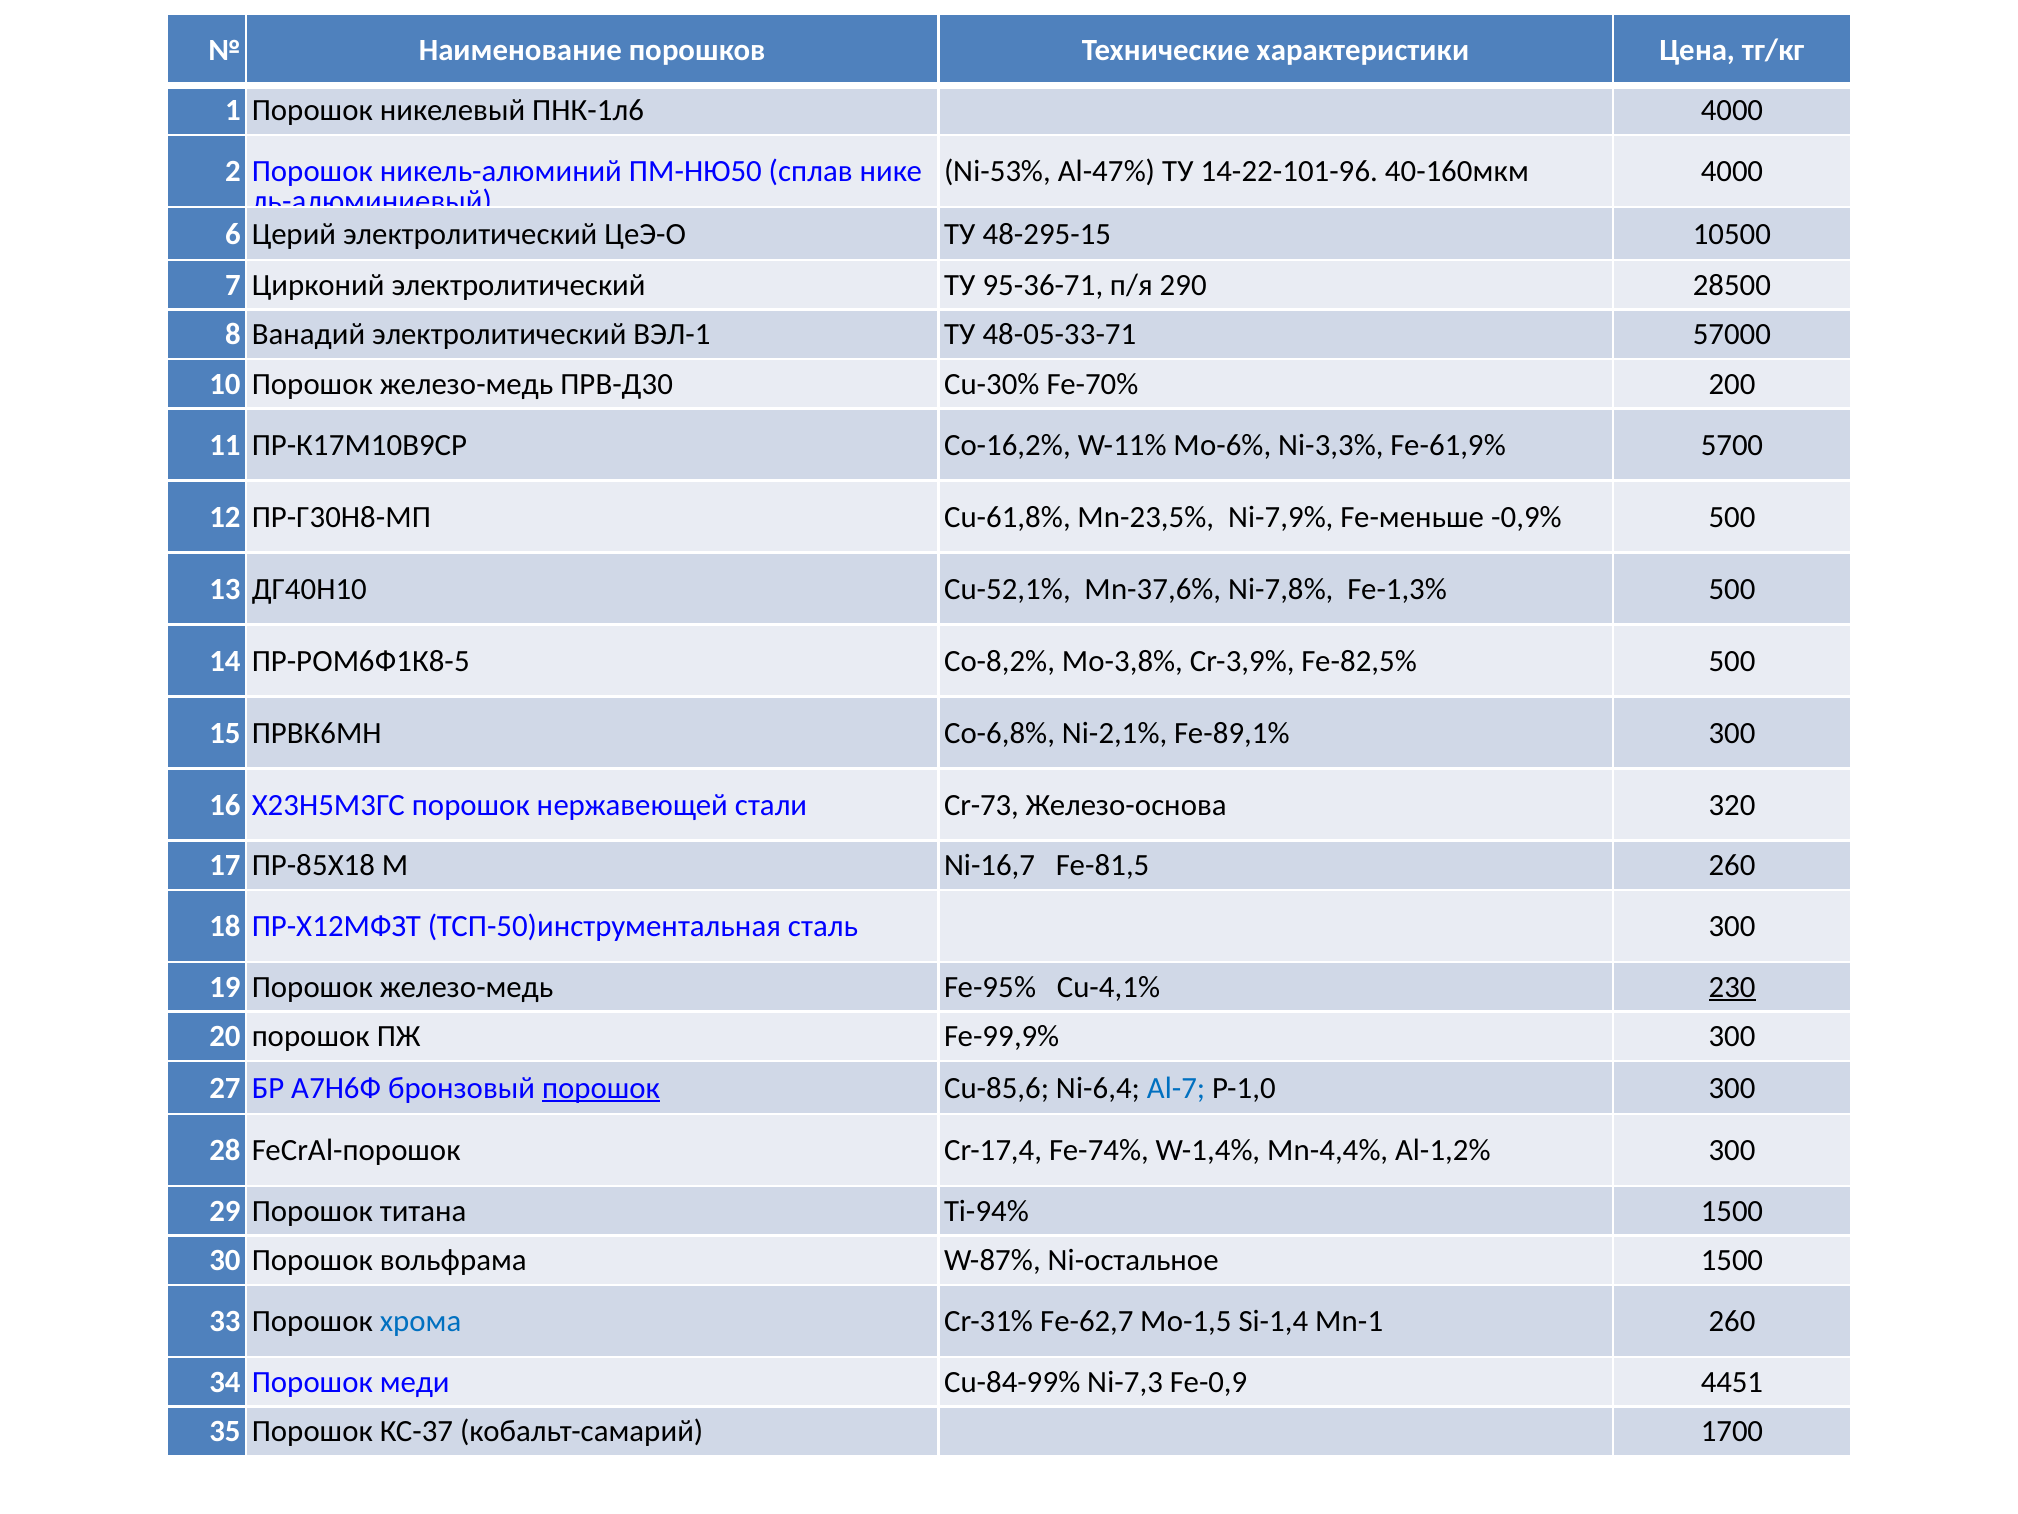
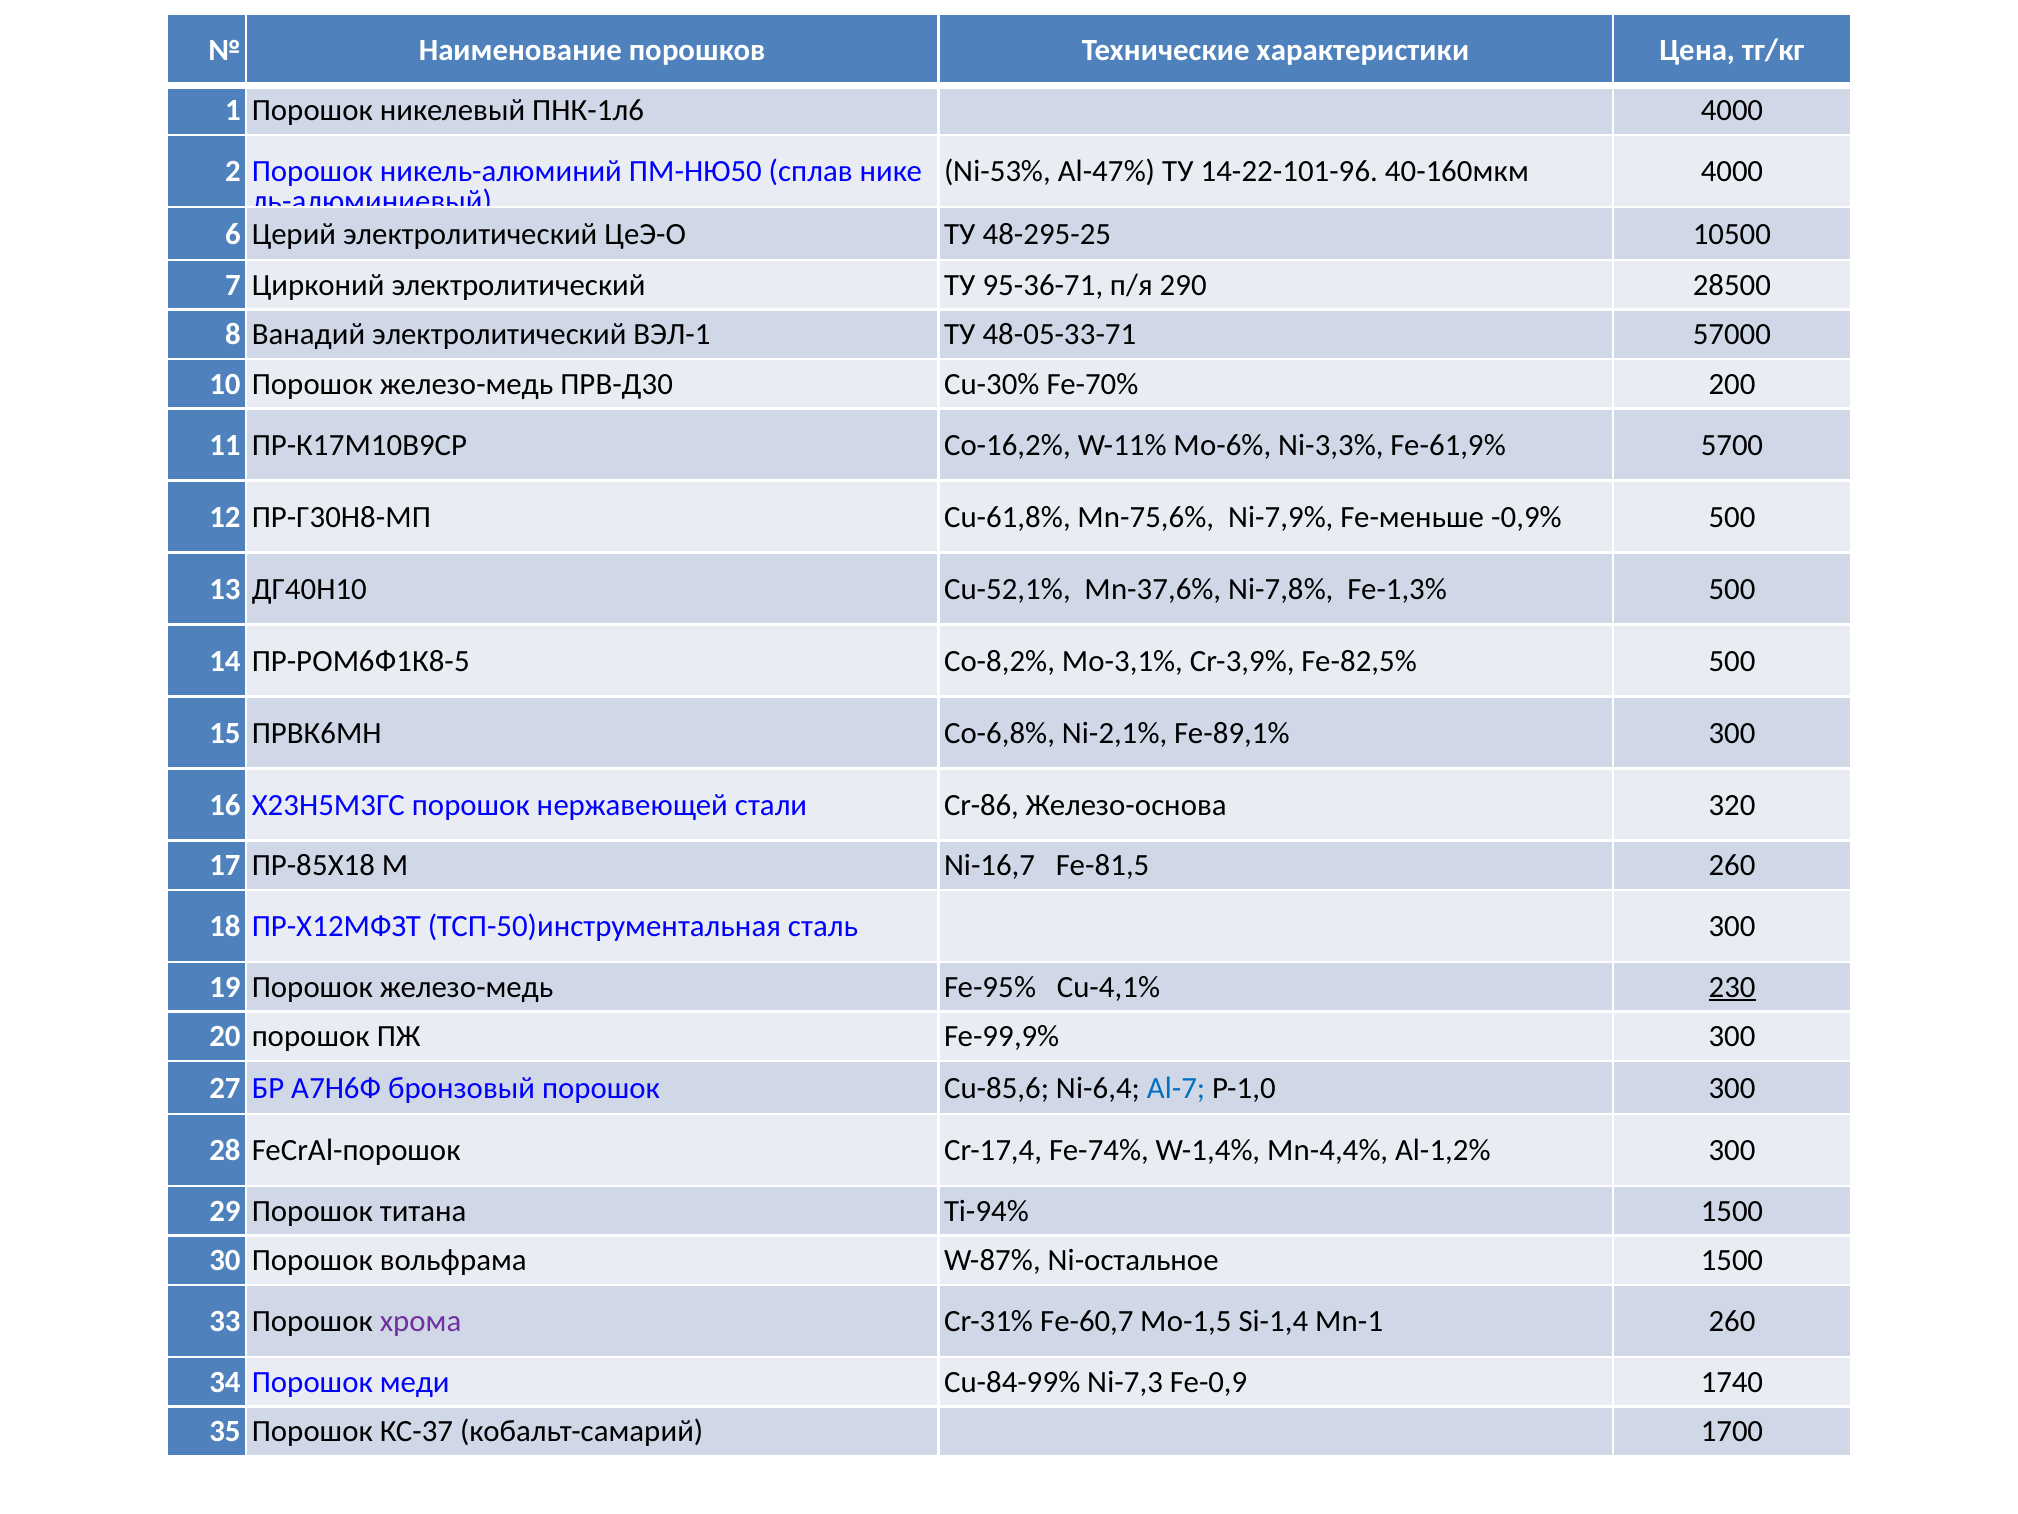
48-295-15: 48-295-15 -> 48-295-25 (1047, 234)
Mn-23,5%: Mn-23,5% -> Mn-75,6% (1146, 517)
Mo-3,8%: Mo-3,8% -> Mo-3,1% (1122, 661)
Cr-73: Cr-73 -> Cr-86 (981, 805)
порошок underline: present -> none (601, 1087)
хрома colour: blue -> purple (421, 1321)
Fe-62,7: Fe-62,7 -> Fe-60,7 (1087, 1321)
4451: 4451 -> 1740 (1732, 1382)
